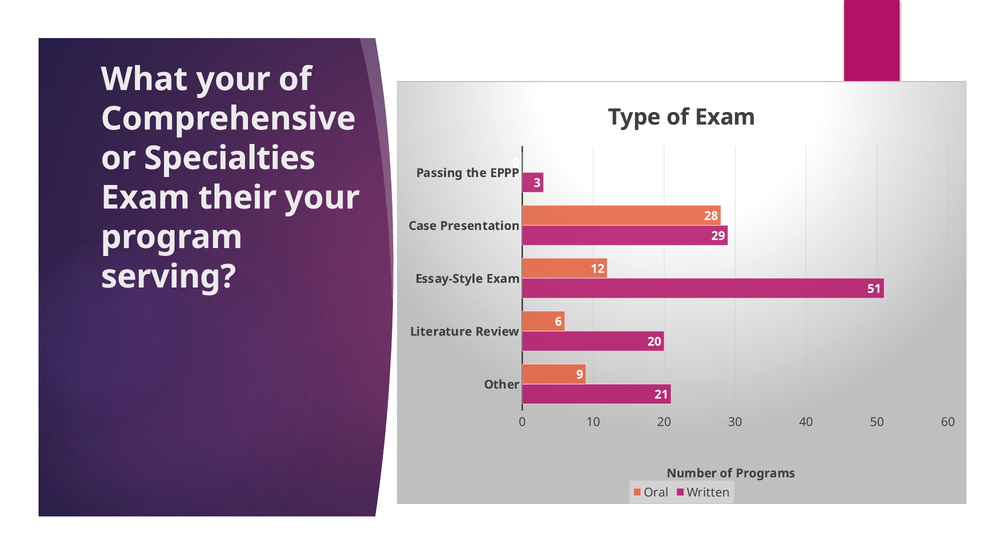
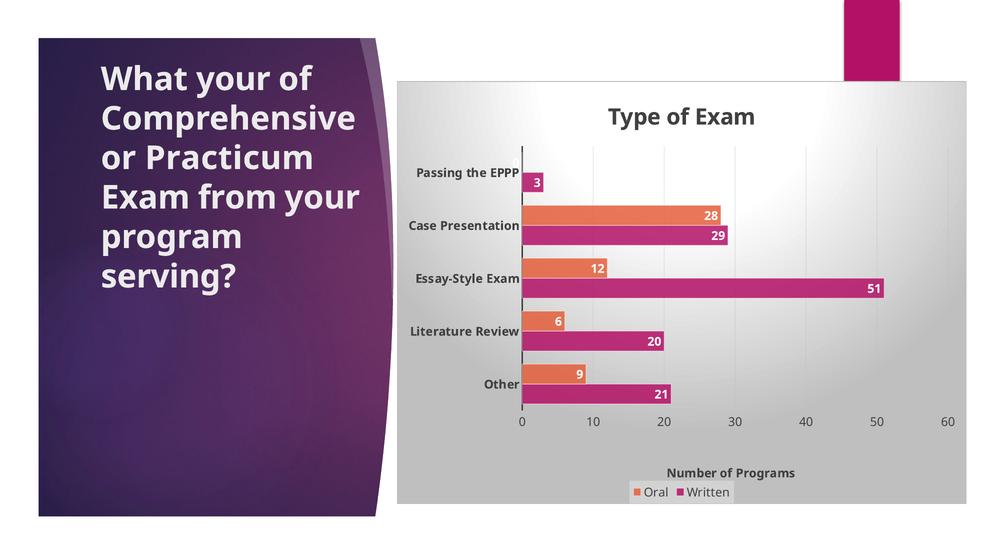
Specialties: Specialties -> Practicum (229, 158)
their: their -> from (237, 198)
